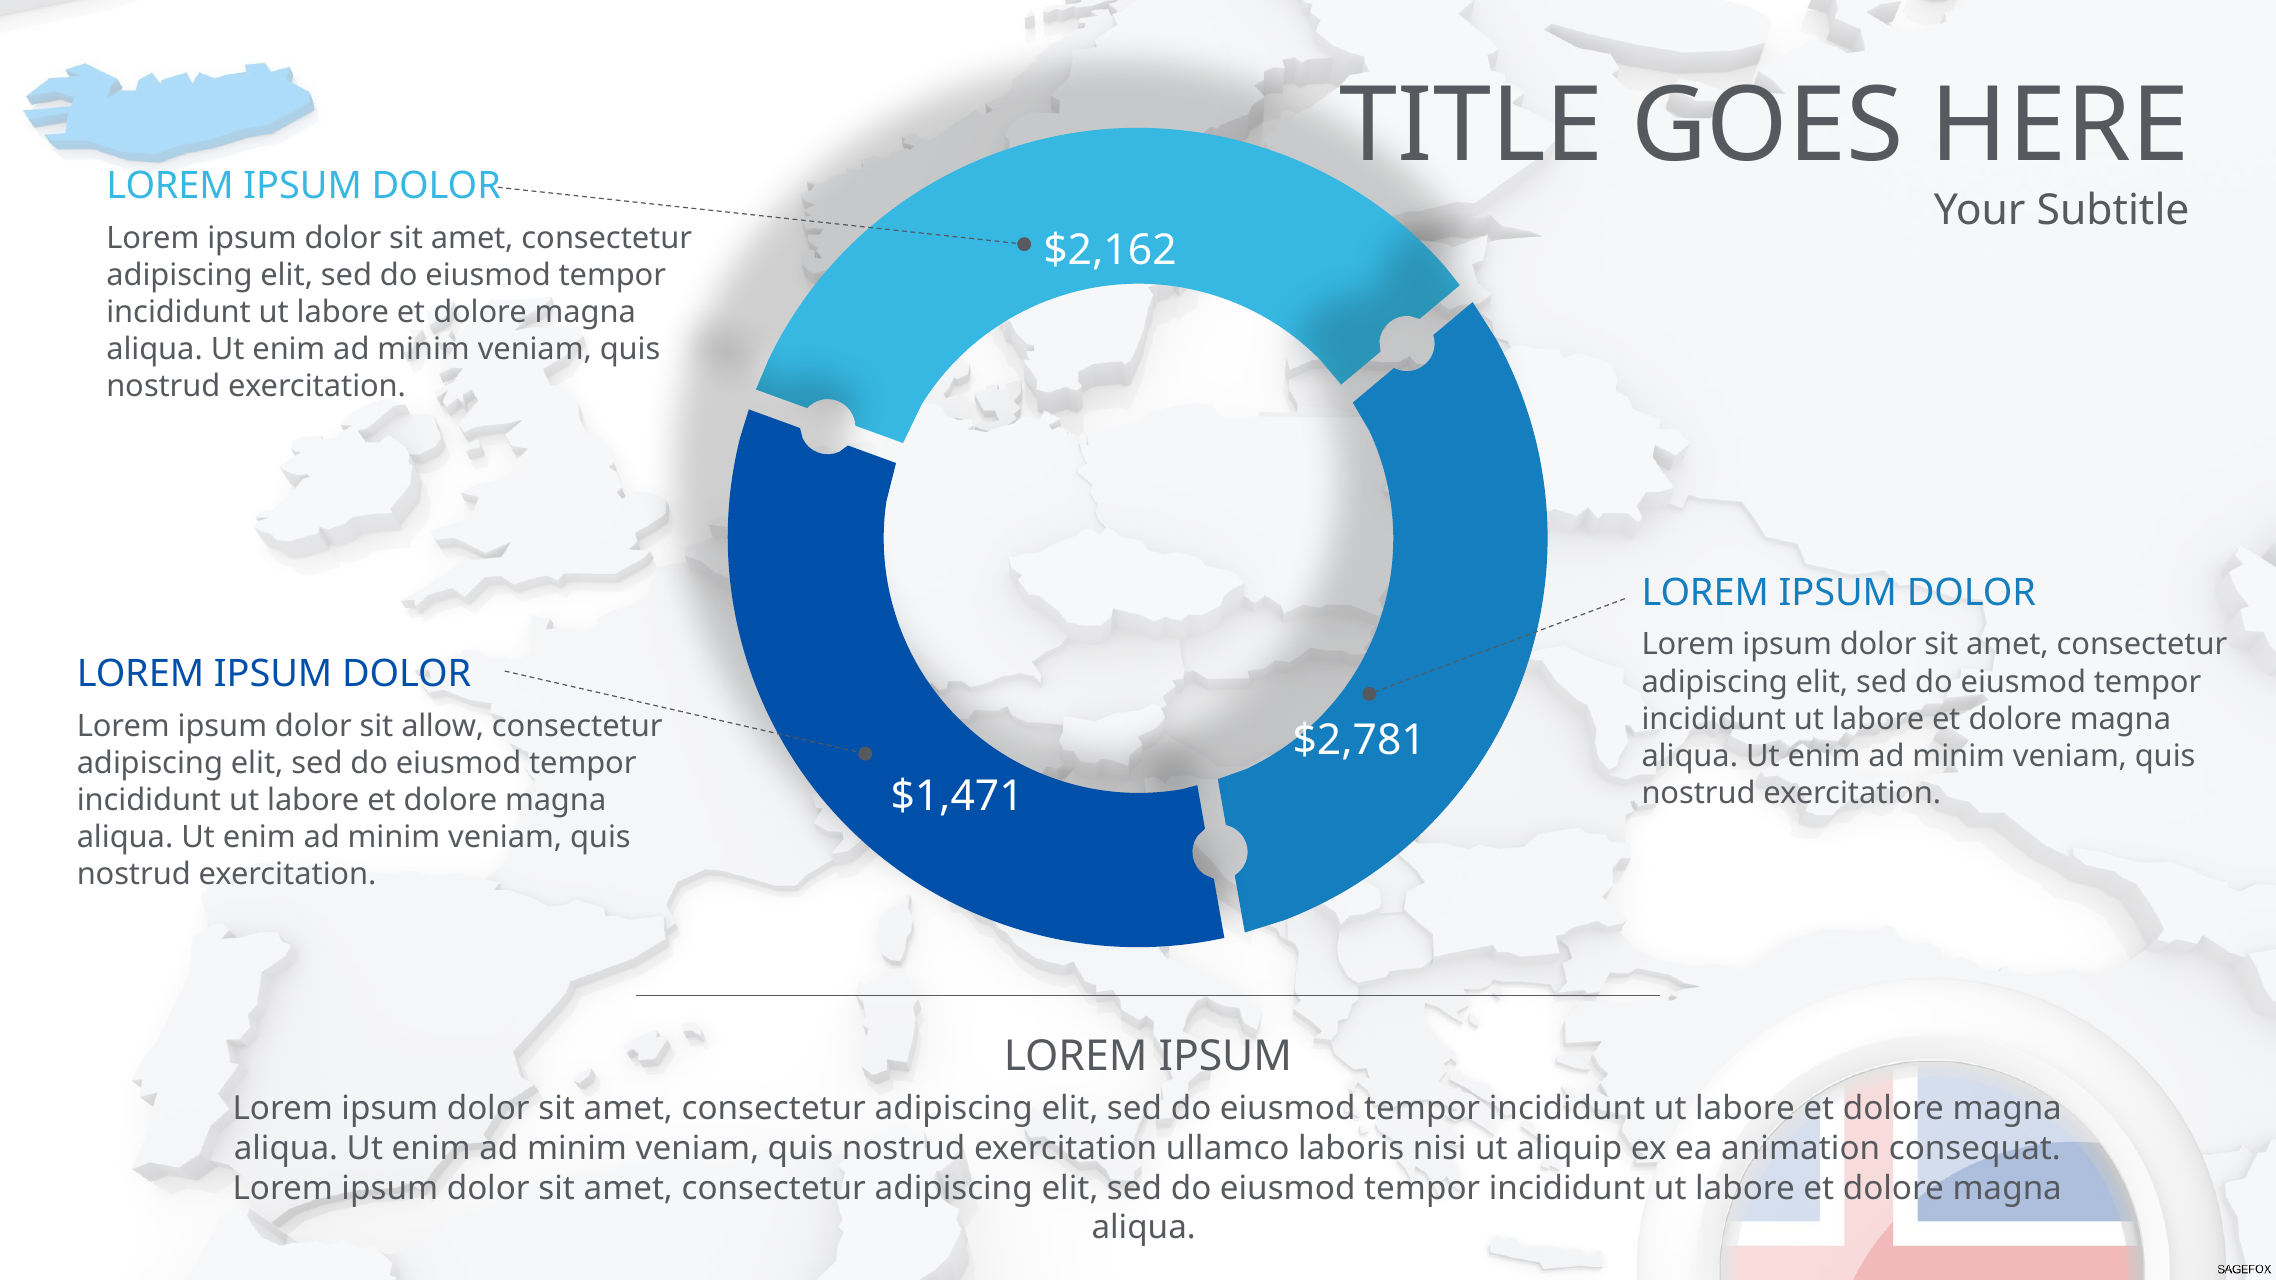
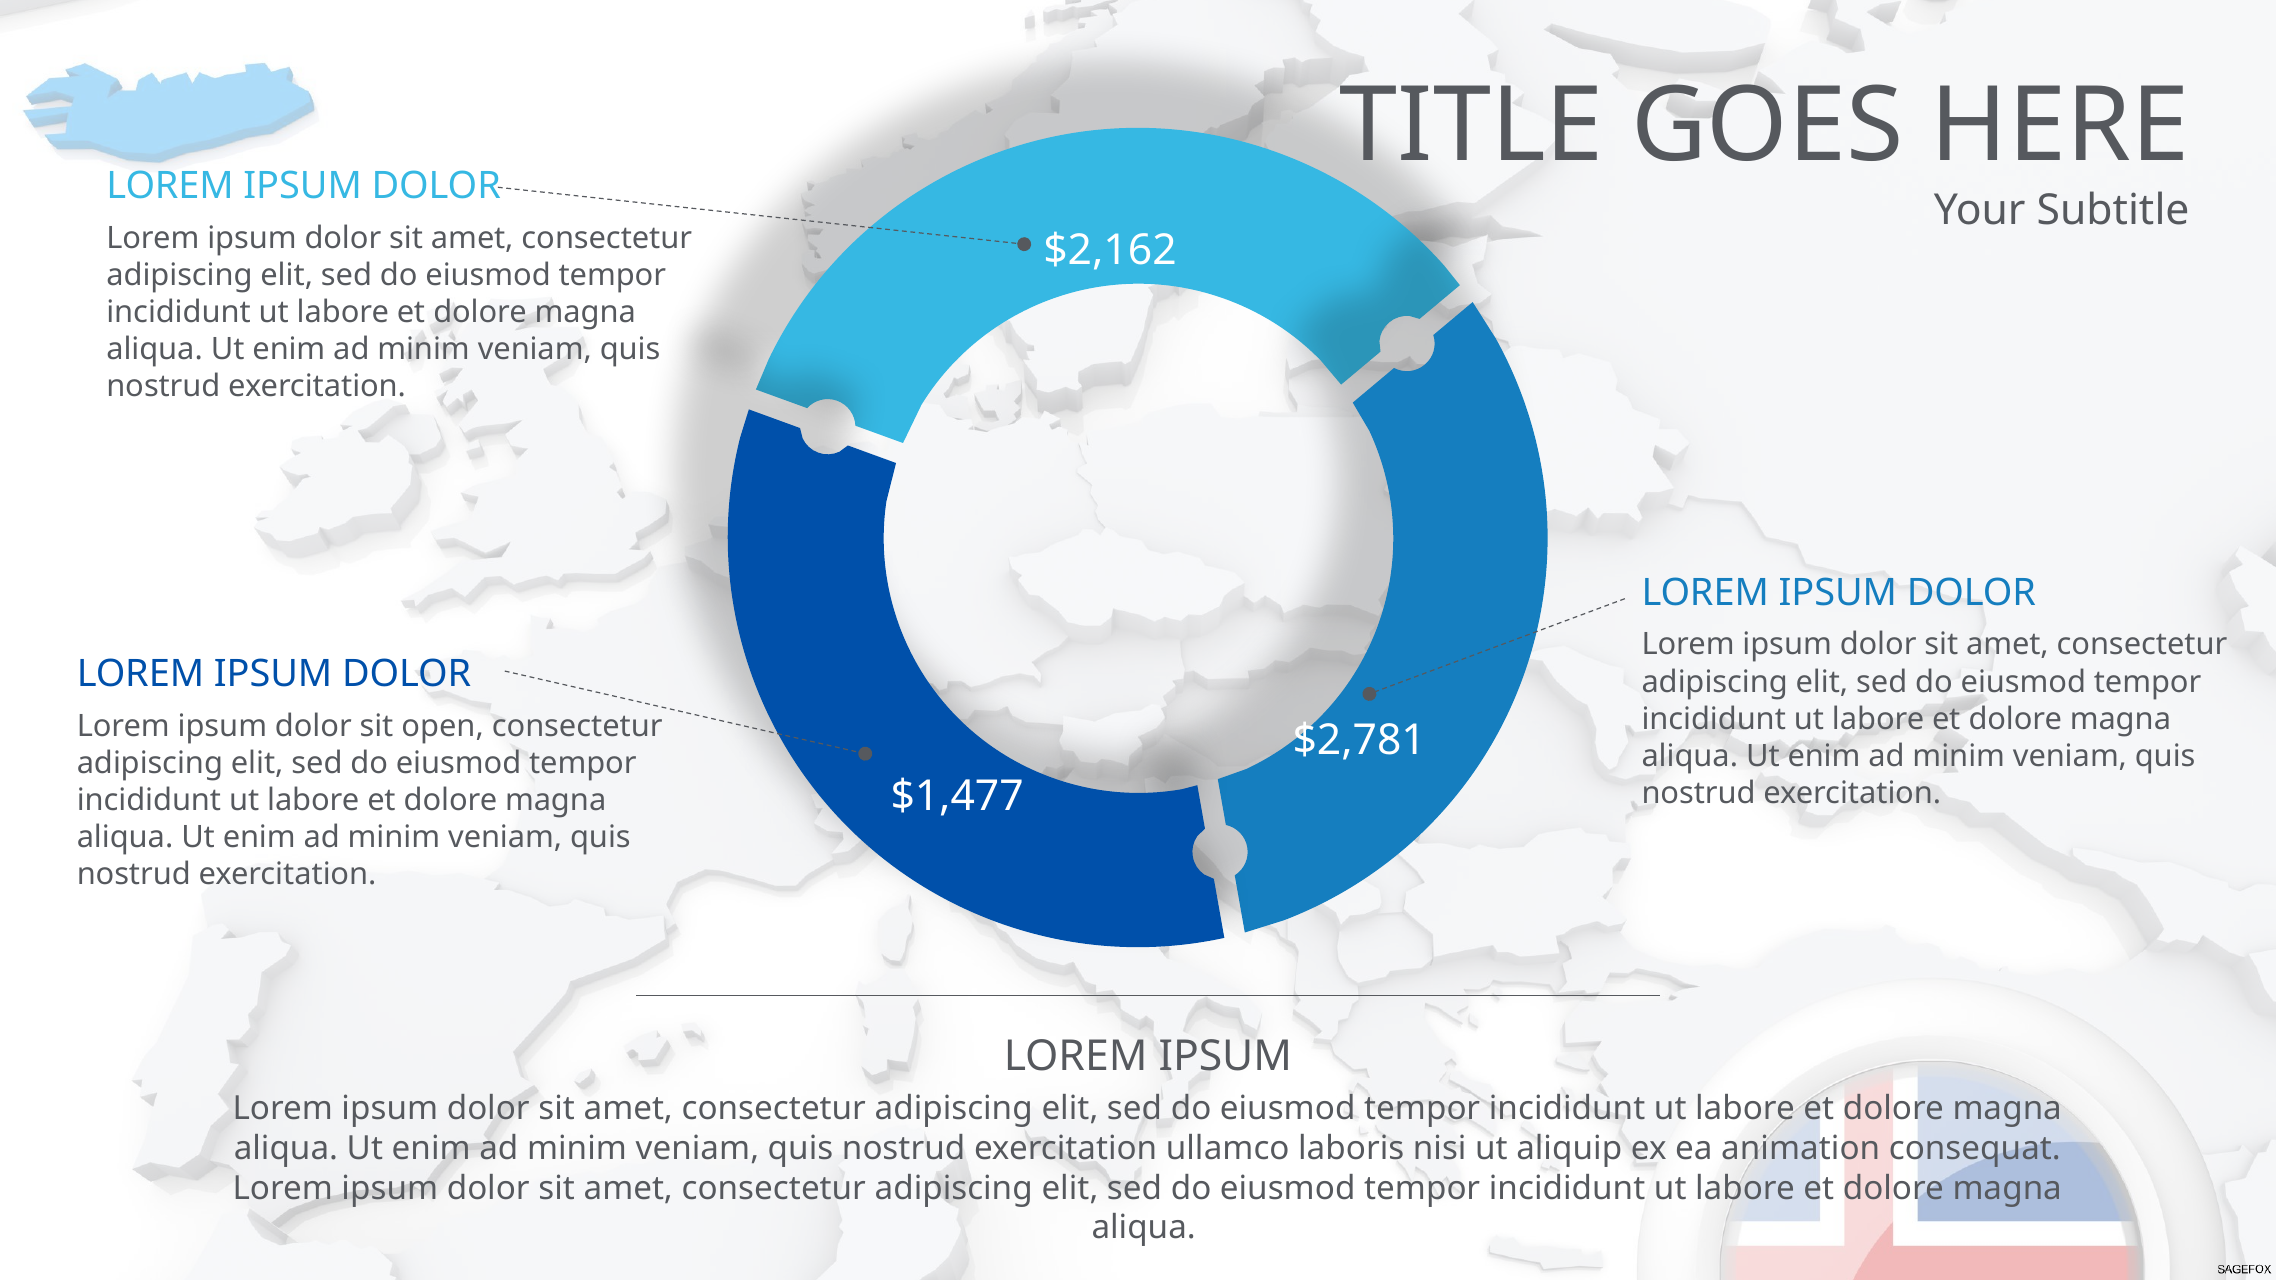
allow: allow -> open (443, 726)
$1,471: $1,471 -> $1,477 (957, 797)
